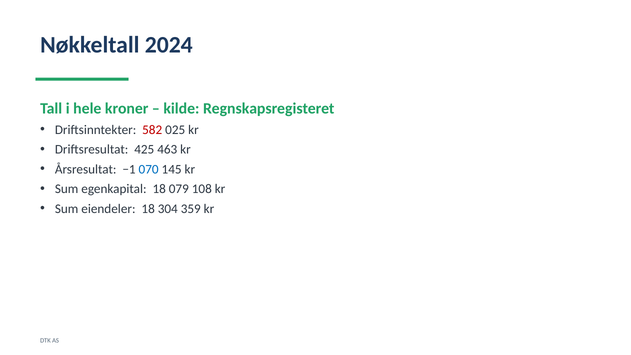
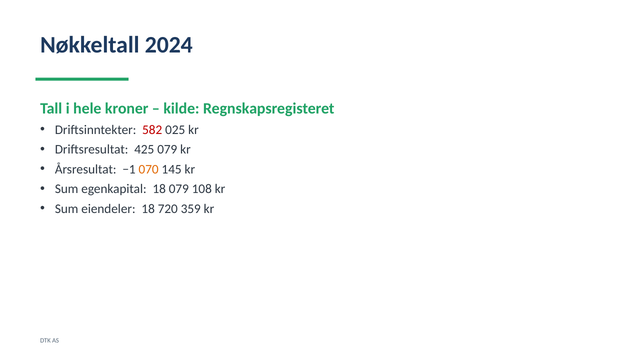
425 463: 463 -> 079 (167, 149)
070 colour: blue -> orange (149, 169)
304: 304 -> 720 (168, 209)
